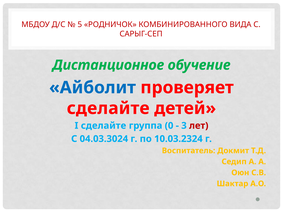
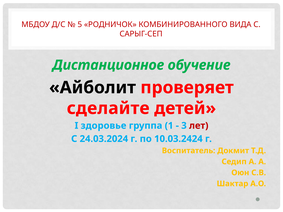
Айболит colour: blue -> black (93, 88)
I сделайте: сделайте -> здоровье (104, 126)
0: 0 -> 1 (169, 126)
04.03.3024: 04.03.3024 -> 24.03.2024 (104, 139)
10.03.2324: 10.03.2324 -> 10.03.2424 (178, 139)
